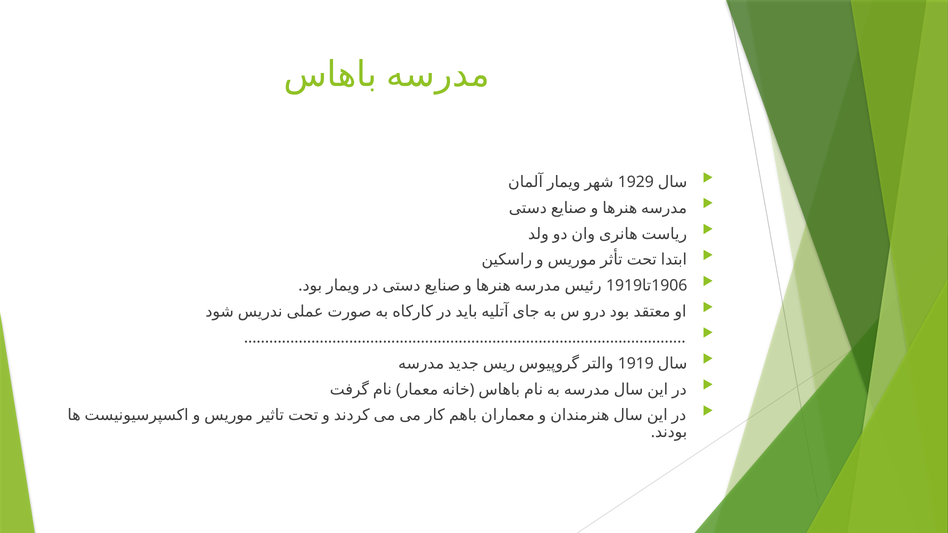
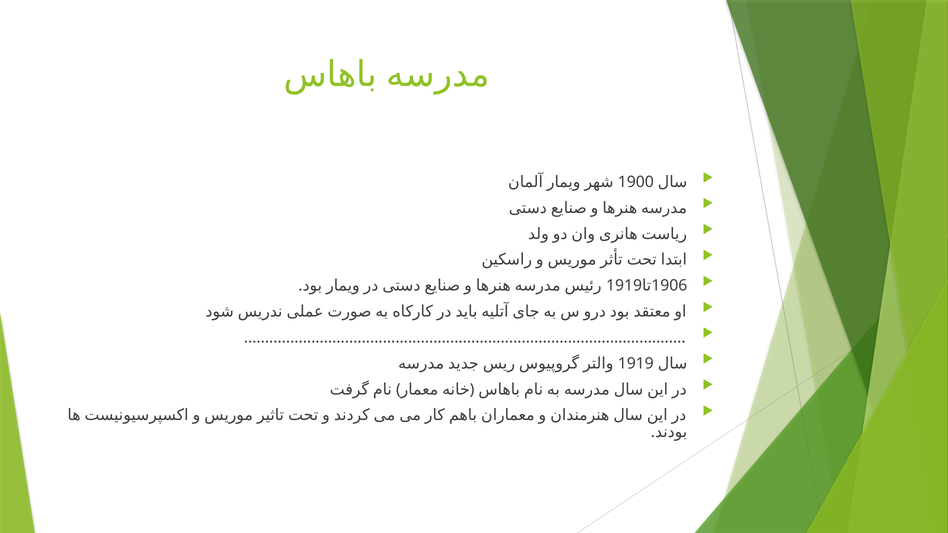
1929: 1929 -> 1900 (636, 182)
